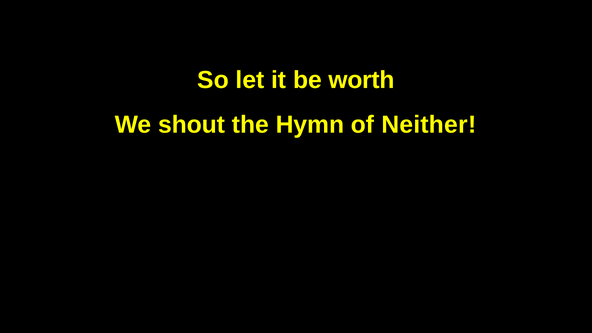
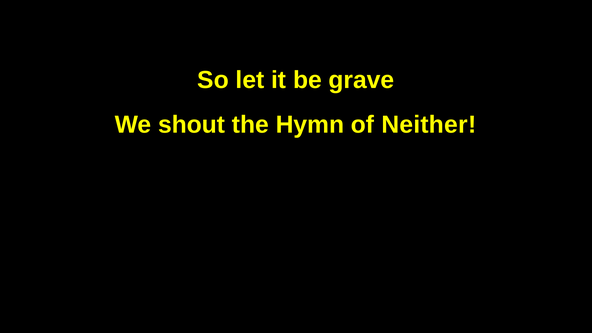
worth: worth -> grave (361, 80)
